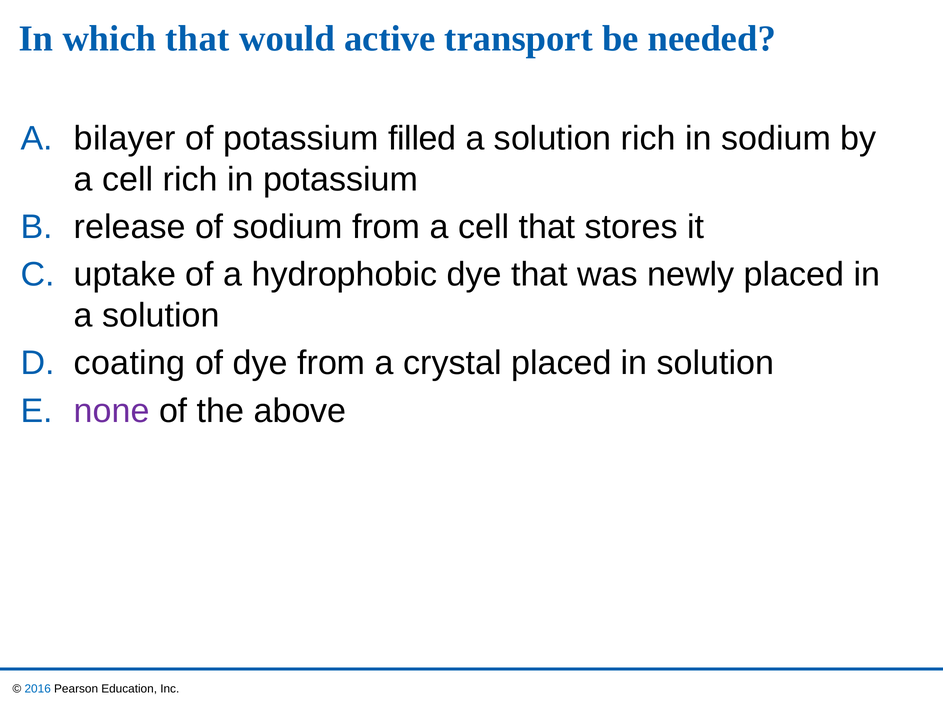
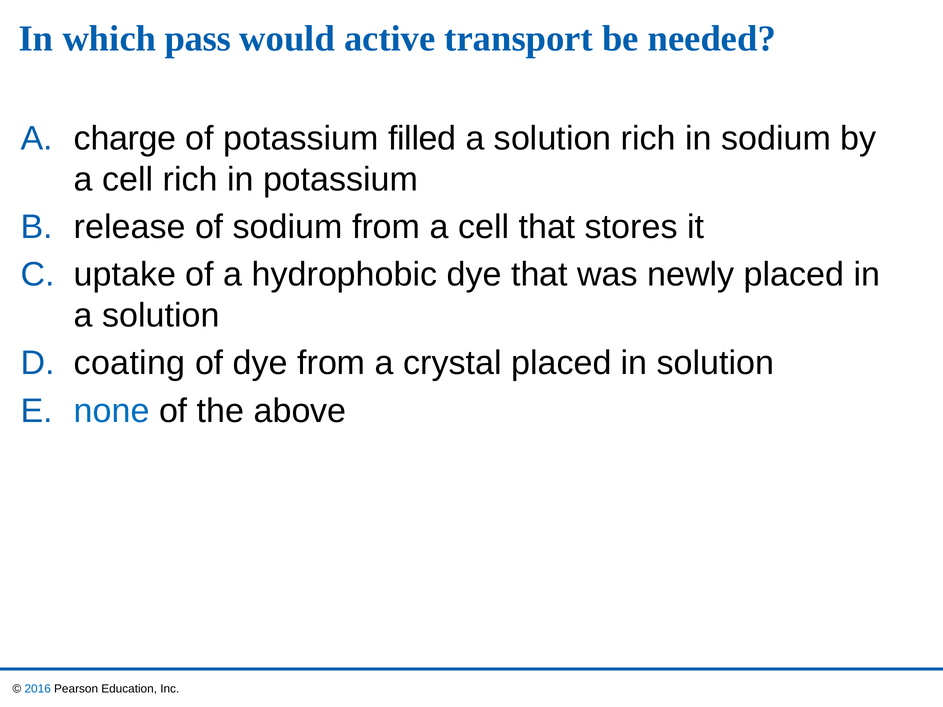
which that: that -> pass (198, 38)
bilayer: bilayer -> charge (125, 139)
none colour: purple -> blue (112, 411)
